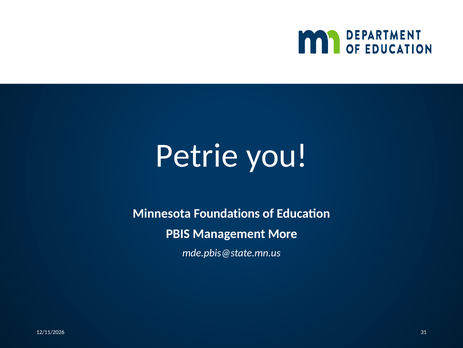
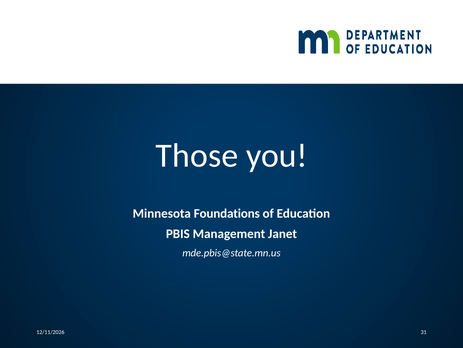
Petrie: Petrie -> Those (197, 155)
More: More -> Janet (283, 234)
